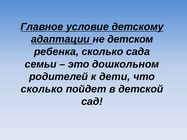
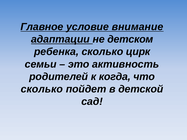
детскому: детскому -> внимание (138, 27)
сада: сада -> цирк (138, 52)
дошкольном: дошкольном -> активность (126, 64)
дети: дети -> когда (115, 77)
